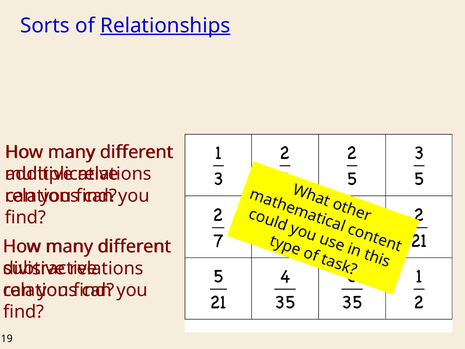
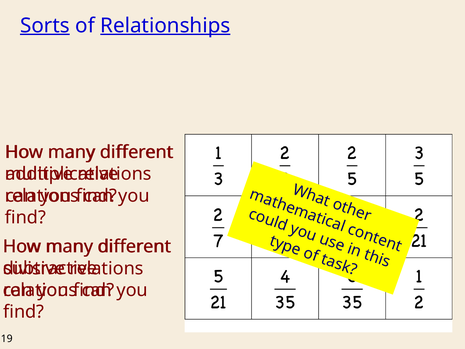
Sorts underline: none -> present (45, 26)
